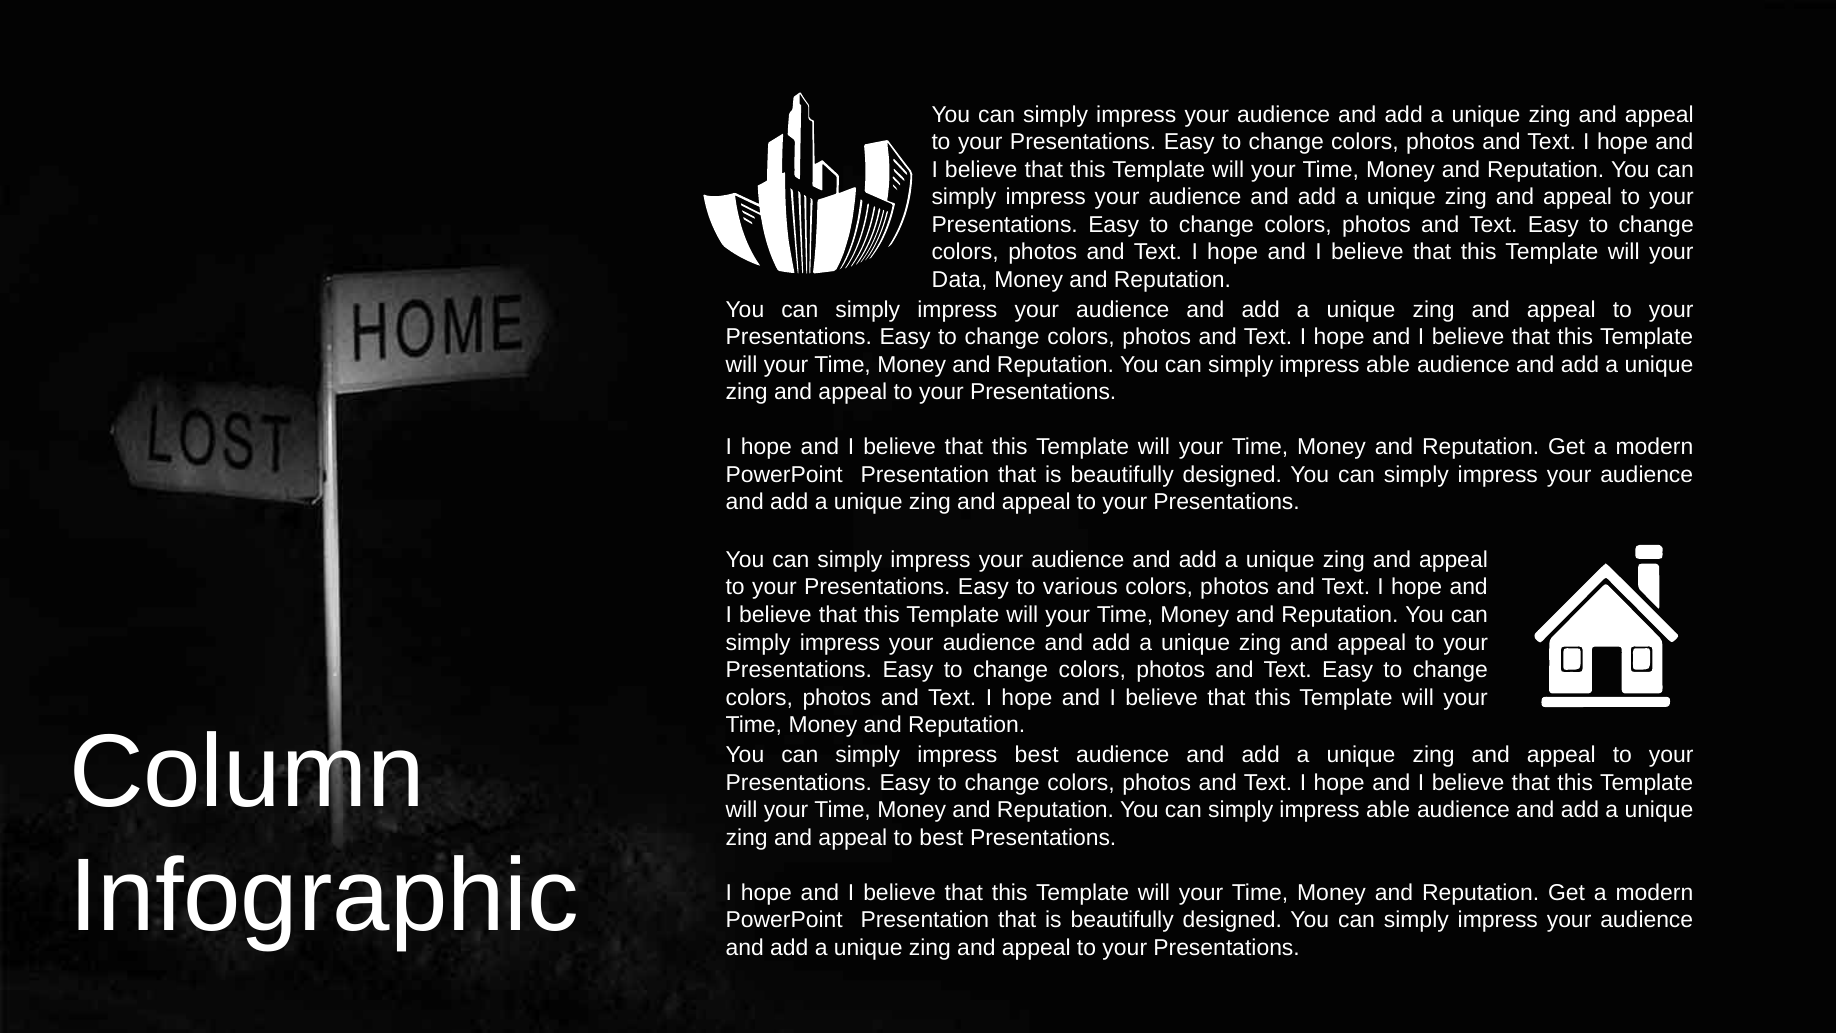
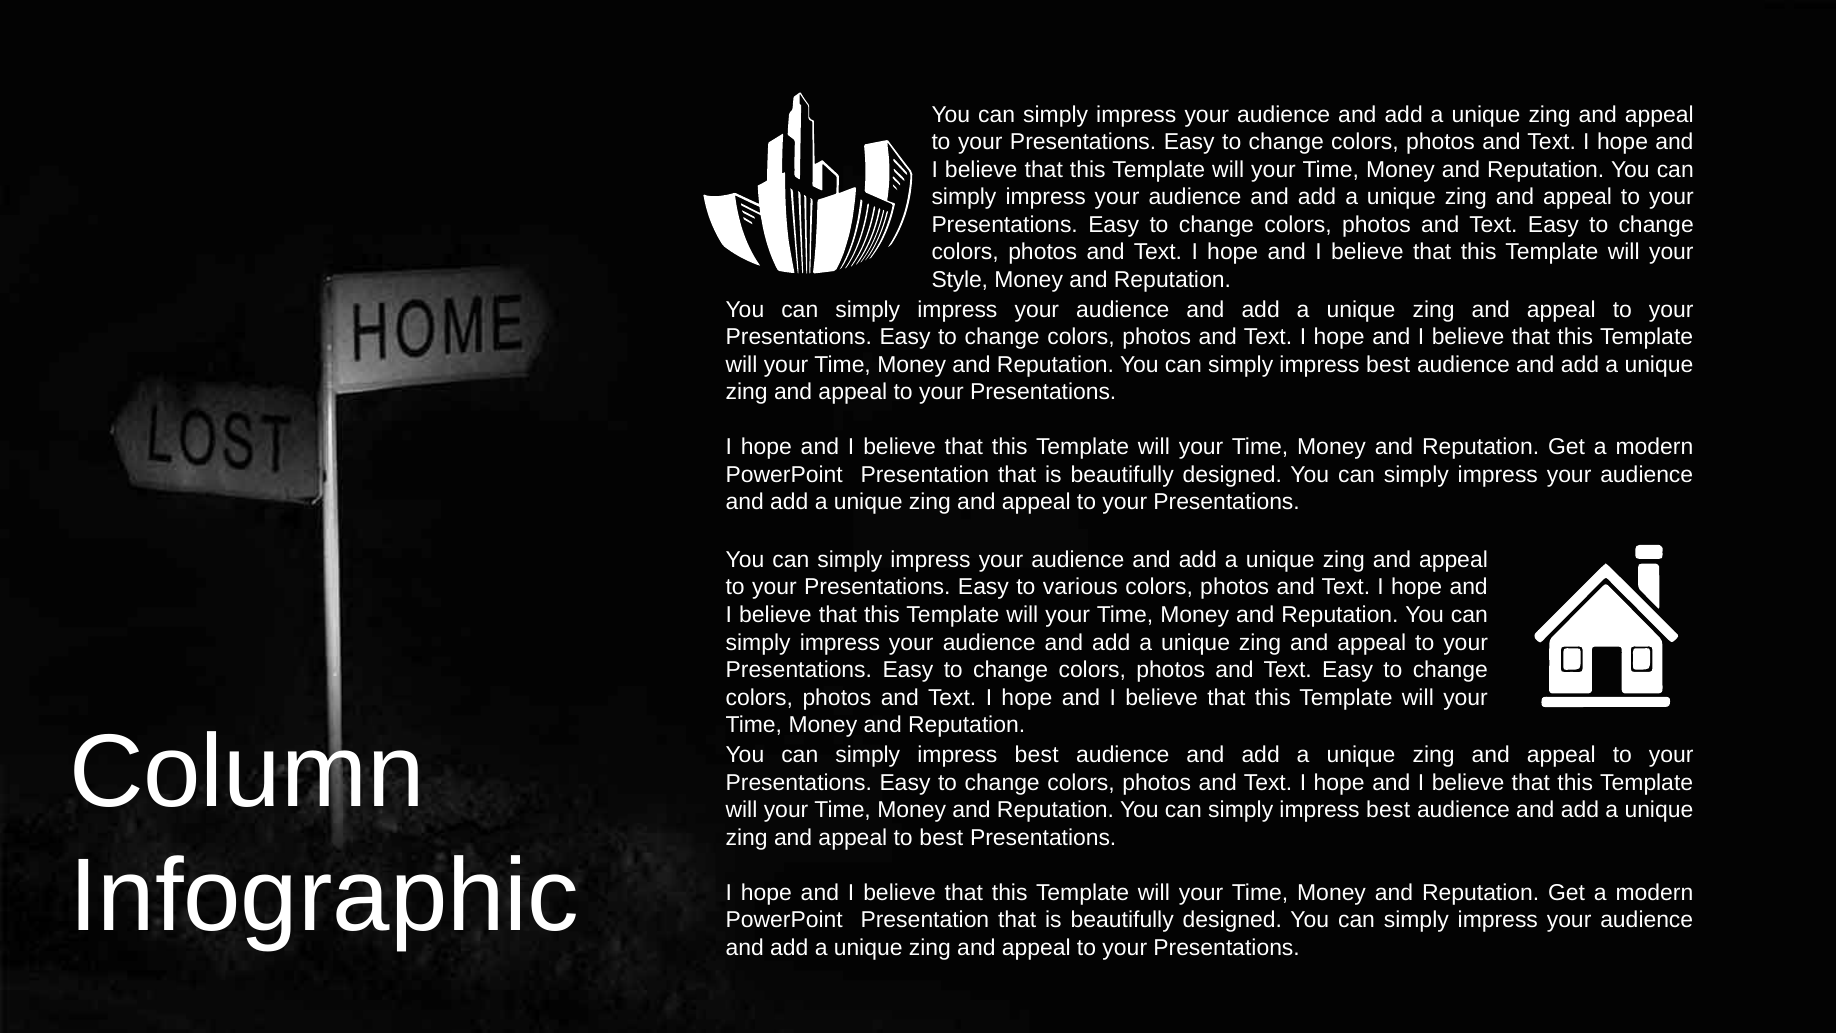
Data: Data -> Style (960, 280)
able: able -> best (1388, 365)
able: able -> best (1388, 810)
